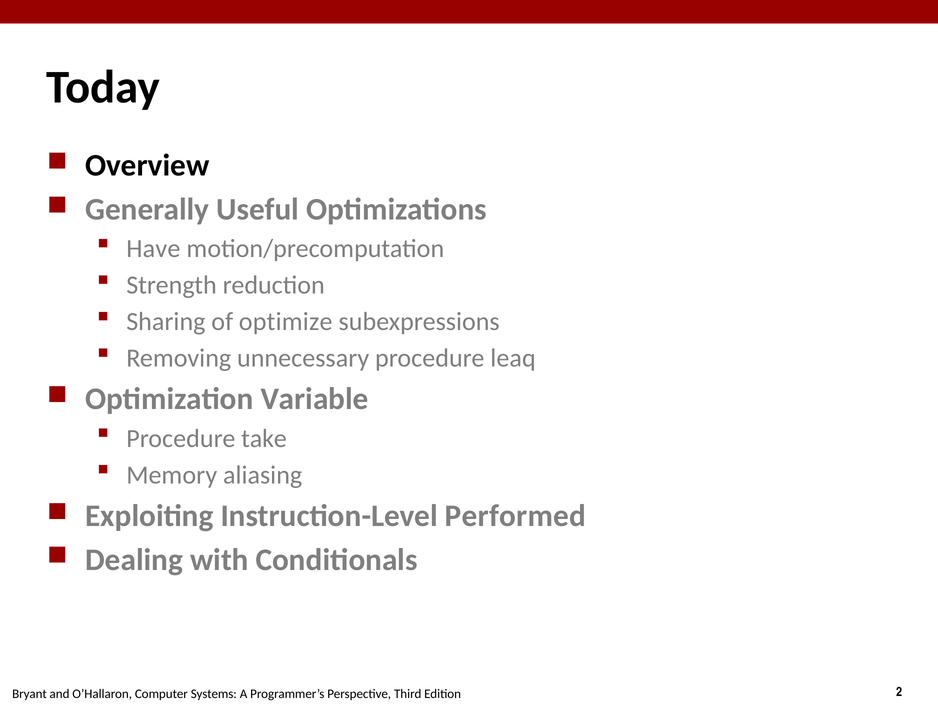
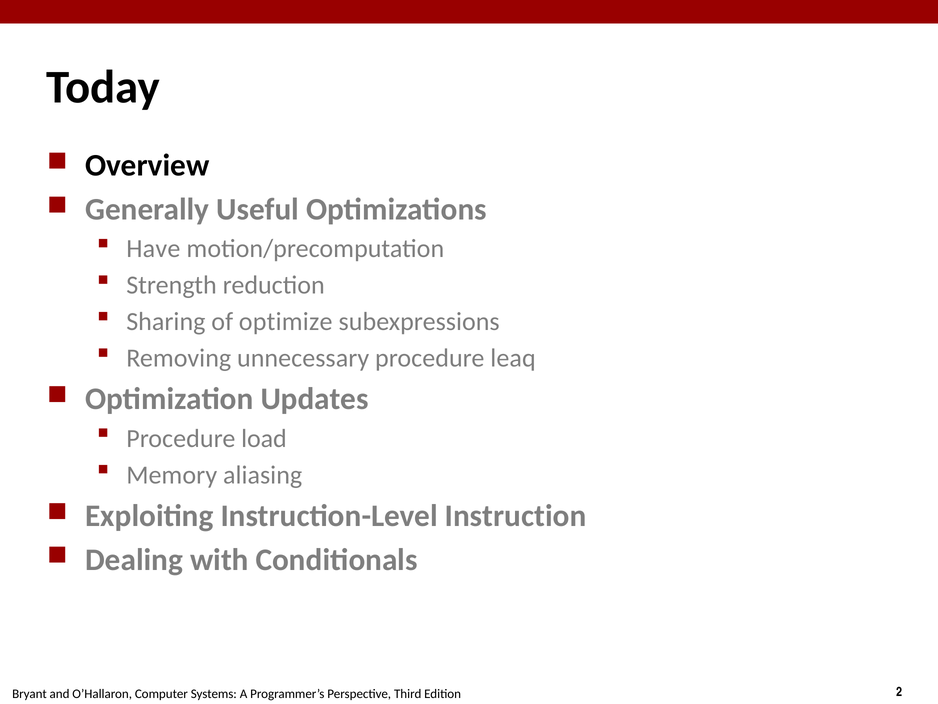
Variable: Variable -> Updates (315, 399)
take: take -> load (264, 438)
Performed: Performed -> Instruction (516, 516)
